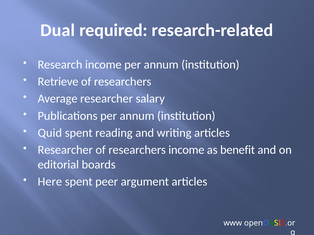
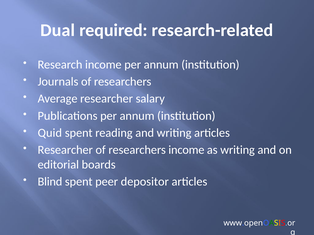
Retrieve: Retrieve -> Journals (58, 82)
as benefit: benefit -> writing (238, 150)
Here: Here -> Blind (50, 182)
argument: argument -> depositor (145, 182)
